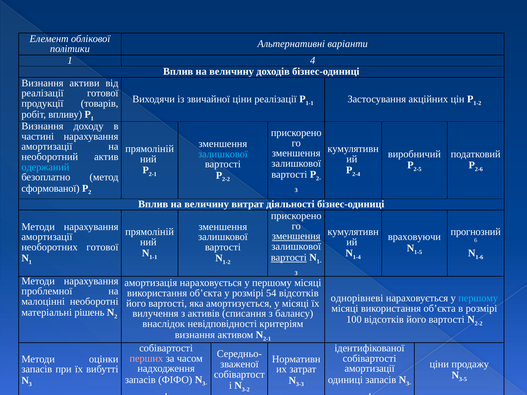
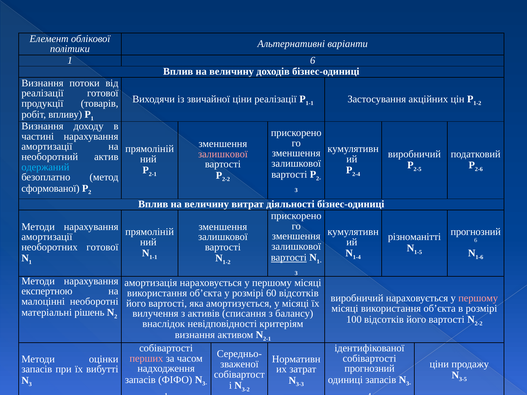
1 4: 4 -> 6 (313, 60)
активи: активи -> потоки (85, 83)
залишкової colour: light blue -> pink (223, 154)
зменшення underline: present -> none (296, 236)
враховуючи: враховуючи -> різноманітті (414, 237)
проблемної: проблемної -> експертною (47, 291)
54: 54 -> 60 (271, 293)
однорівневі: однорівневі -> виробничий (357, 298)
першому colour: light blue -> pink (478, 298)
амортизації: амортизації -> прогнозний (370, 369)
